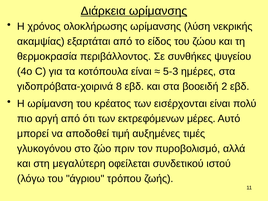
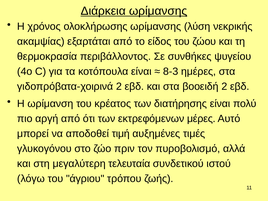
5-3: 5-3 -> 8-3 (171, 72)
γιδοπρόβατα-χοιρινά 8: 8 -> 2 (119, 87)
εισέρχονται: εισέρχονται -> διατήρησης (181, 104)
οφείλεται: οφείλεται -> τελευταία (129, 164)
